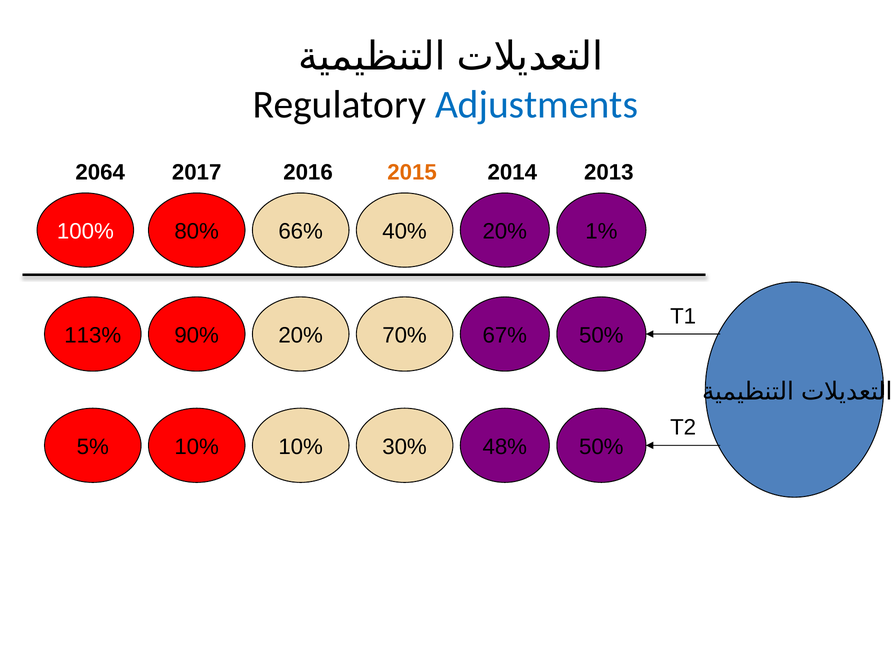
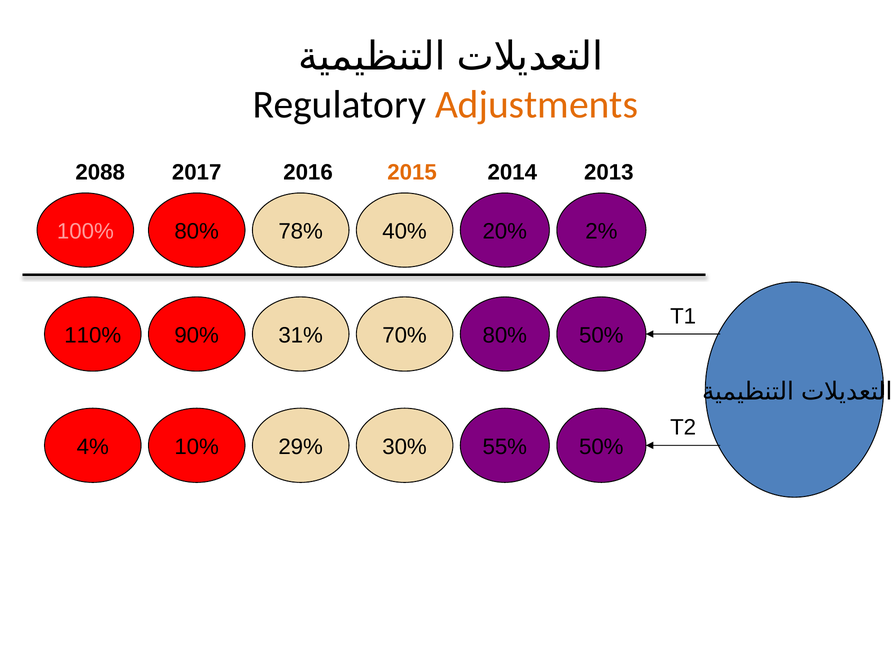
Adjustments colour: blue -> orange (537, 104)
2064: 2064 -> 2088 (100, 172)
100% colour: white -> pink (85, 232)
66%: 66% -> 78% (301, 232)
1%: 1% -> 2% (601, 232)
113%: 113% -> 110% (93, 336)
20%: 20% -> 31% (301, 336)
67%: 67% -> 80% (505, 336)
5%: 5% -> 4% (93, 447)
10%: 10% -> 29% (301, 447)
48%: 48% -> 55% (505, 447)
